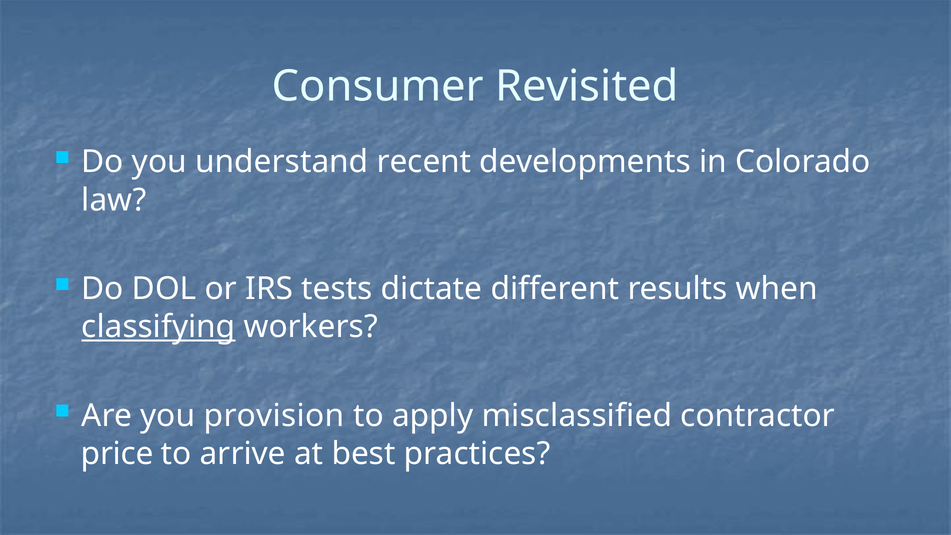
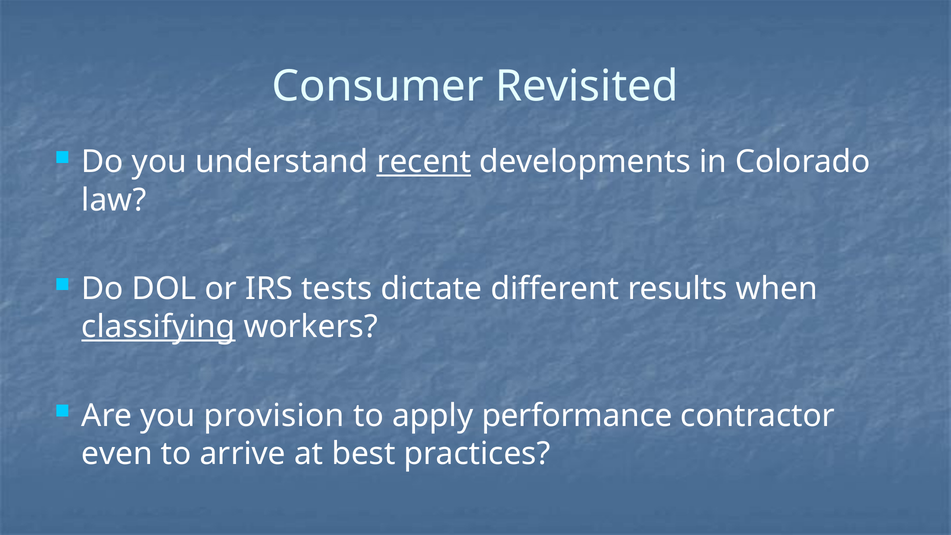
recent underline: none -> present (424, 162)
misclassified: misclassified -> performance (577, 416)
price: price -> even (117, 454)
